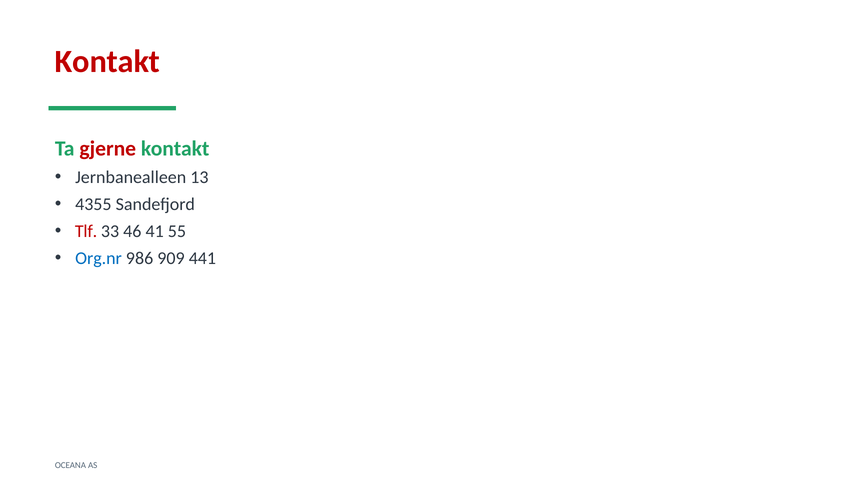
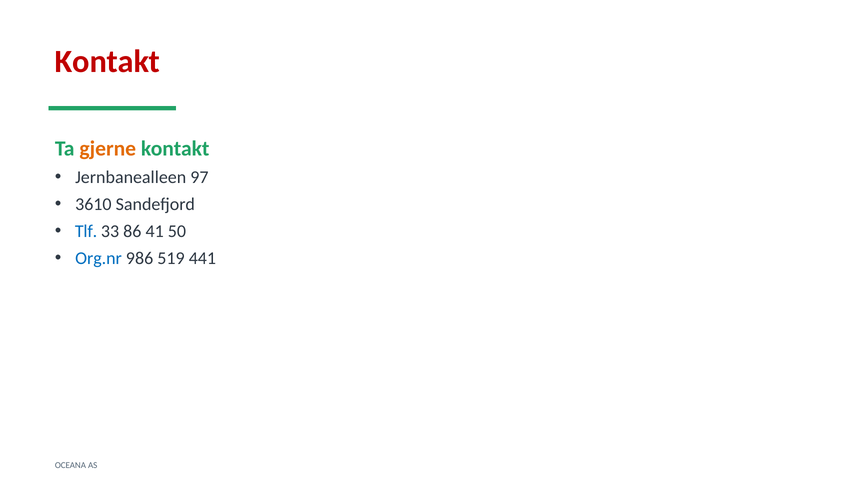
gjerne colour: red -> orange (108, 149)
13: 13 -> 97 (199, 177)
4355: 4355 -> 3610 (93, 204)
Tlf colour: red -> blue (86, 231)
46: 46 -> 86 (132, 231)
55: 55 -> 50 (177, 231)
909: 909 -> 519 (171, 258)
